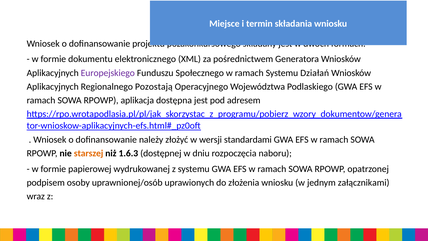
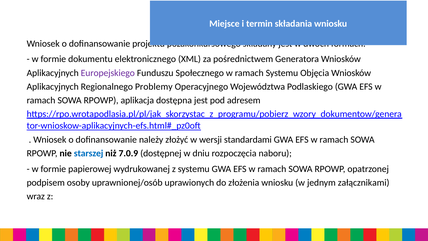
Działań: Działań -> Objęcia (315, 73)
Pozostają: Pozostają -> Problemy (154, 86)
starszej colour: orange -> blue (89, 153)
1.6.3: 1.6.3 -> 7.0.9 (128, 153)
